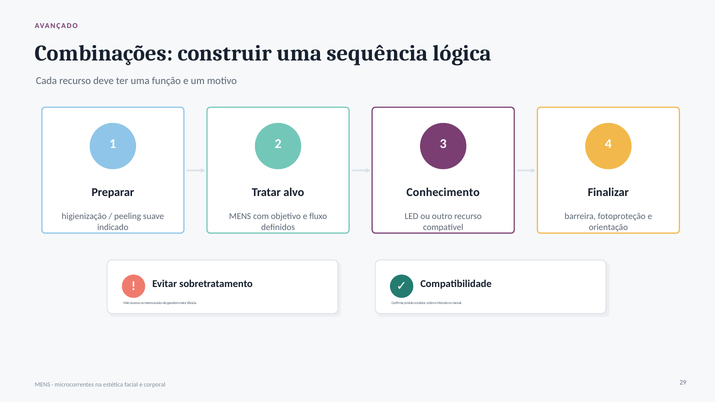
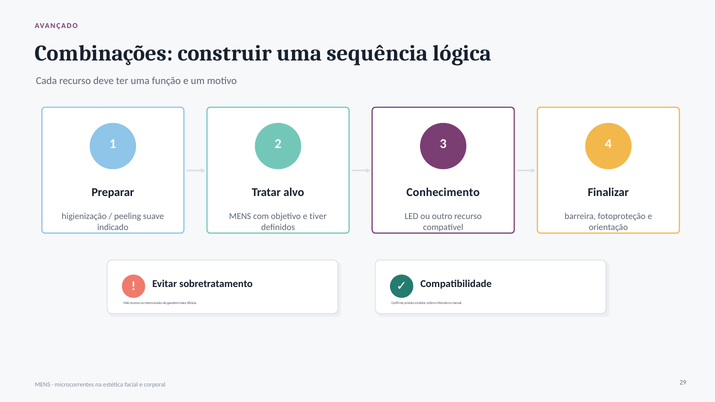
fluxo: fluxo -> tiver (318, 216)
